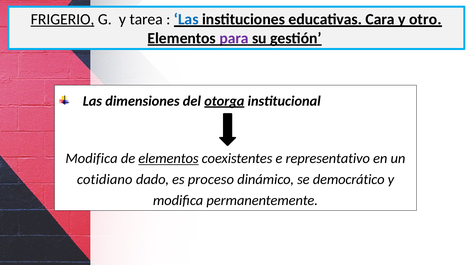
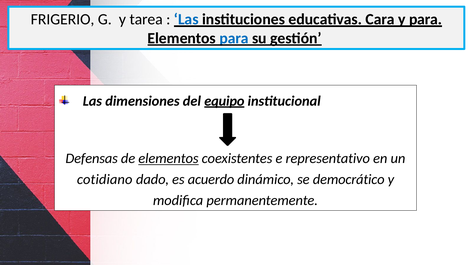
FRIGERIO underline: present -> none (63, 19)
y otro: otro -> para (426, 19)
para colour: purple -> blue (234, 38)
otorga: otorga -> equipo (224, 101)
Modifica: Modifica -> Defensas (92, 159)
proceso: proceso -> acuerdo (211, 179)
